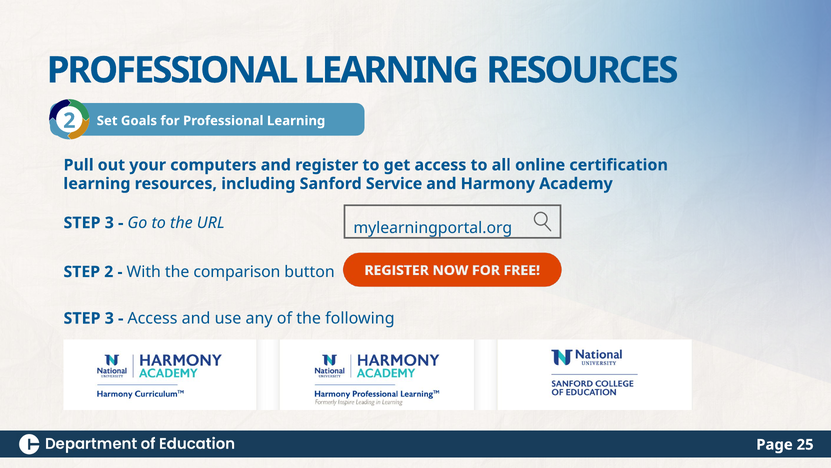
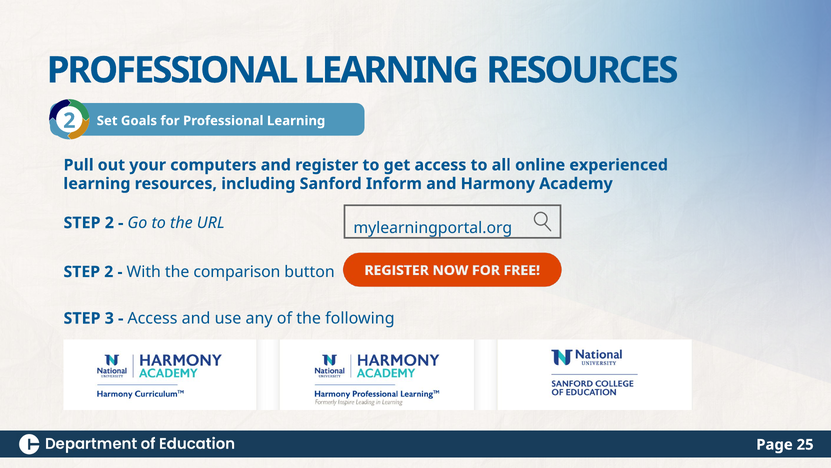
certification: certification -> experienced (619, 165)
Service: Service -> Inform (394, 183)
3: 3 -> 2 (109, 223)
